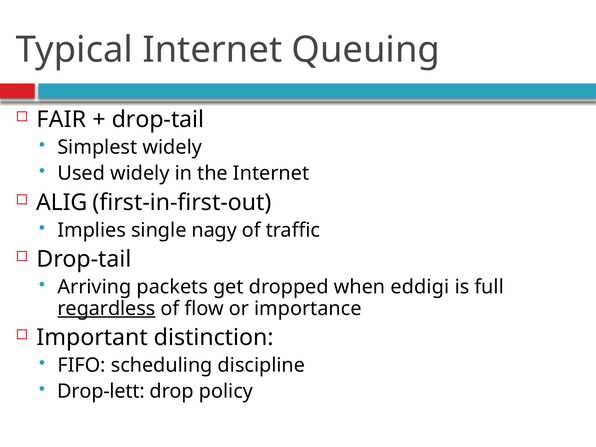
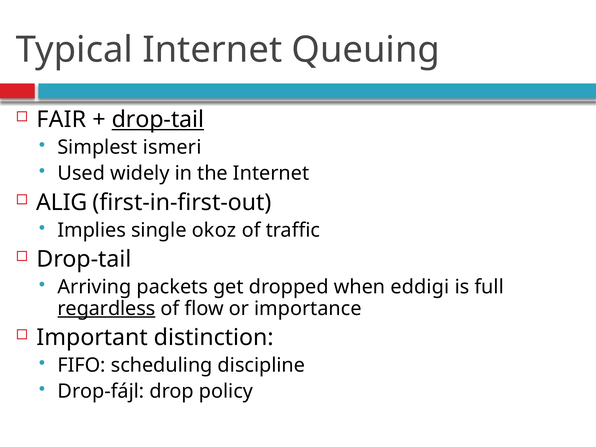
drop-tail underline: none -> present (158, 120)
Simplest widely: widely -> ismeri (172, 147)
nagy: nagy -> okoz (214, 230)
Drop-lett: Drop-lett -> Drop-fájl (101, 391)
